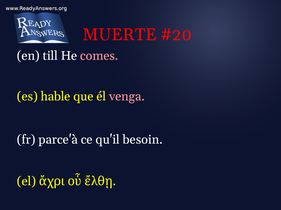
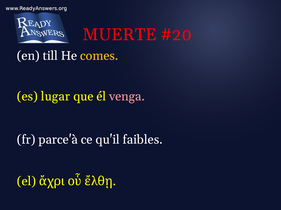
comes colour: pink -> yellow (99, 56)
hable: hable -> lugar (55, 97)
besoin: besoin -> faibles (143, 140)
